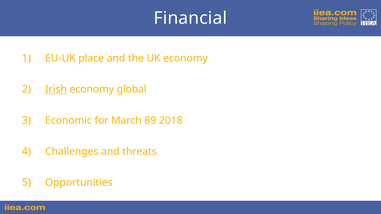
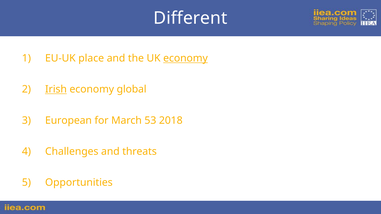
Financial: Financial -> Different (190, 18)
economy underline: none -> present (185, 58)
Economic: Economic -> European (68, 121)
89: 89 -> 53 (150, 121)
